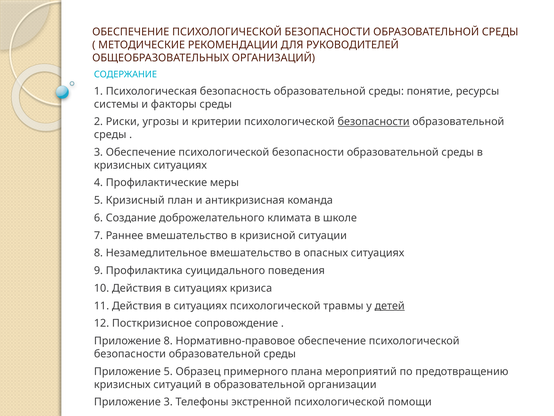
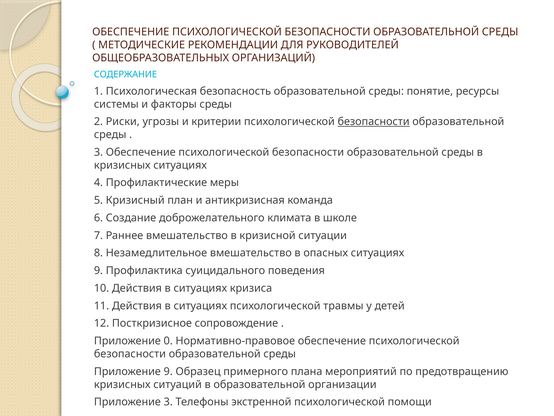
детей underline: present -> none (390, 305)
Приложение 8: 8 -> 0 (168, 341)
Приложение 5: 5 -> 9 (168, 371)
